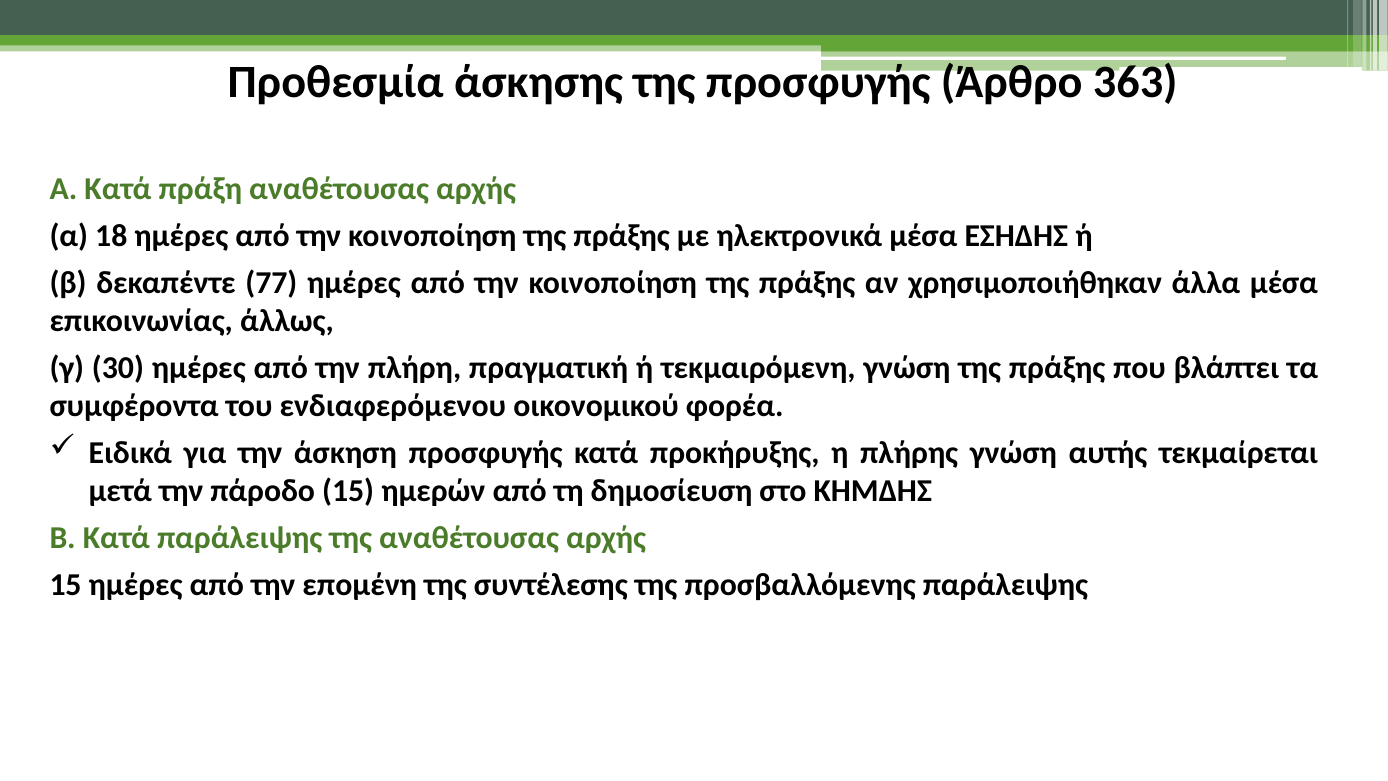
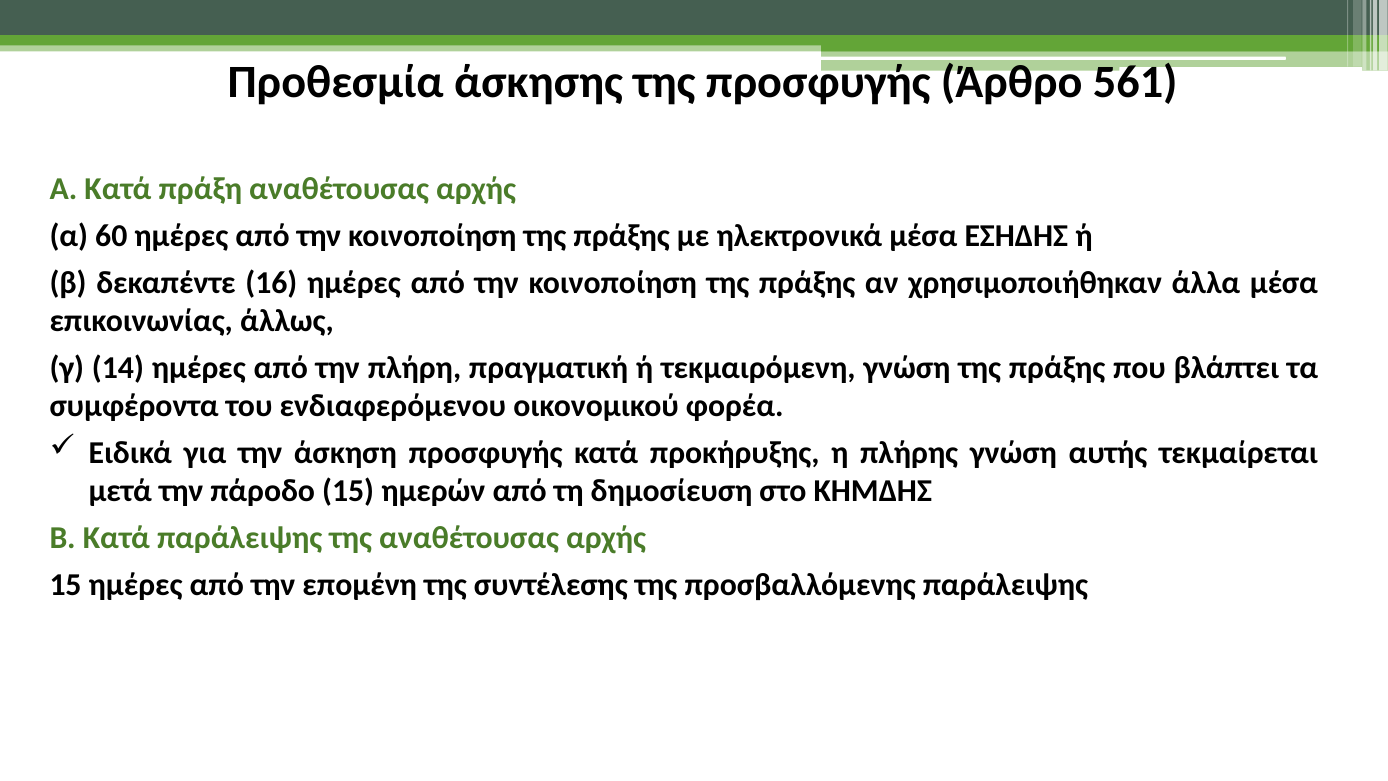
363: 363 -> 561 (1135, 82)
18: 18 -> 60 (111, 236)
77: 77 -> 16 (271, 283)
30: 30 -> 14 (118, 368)
